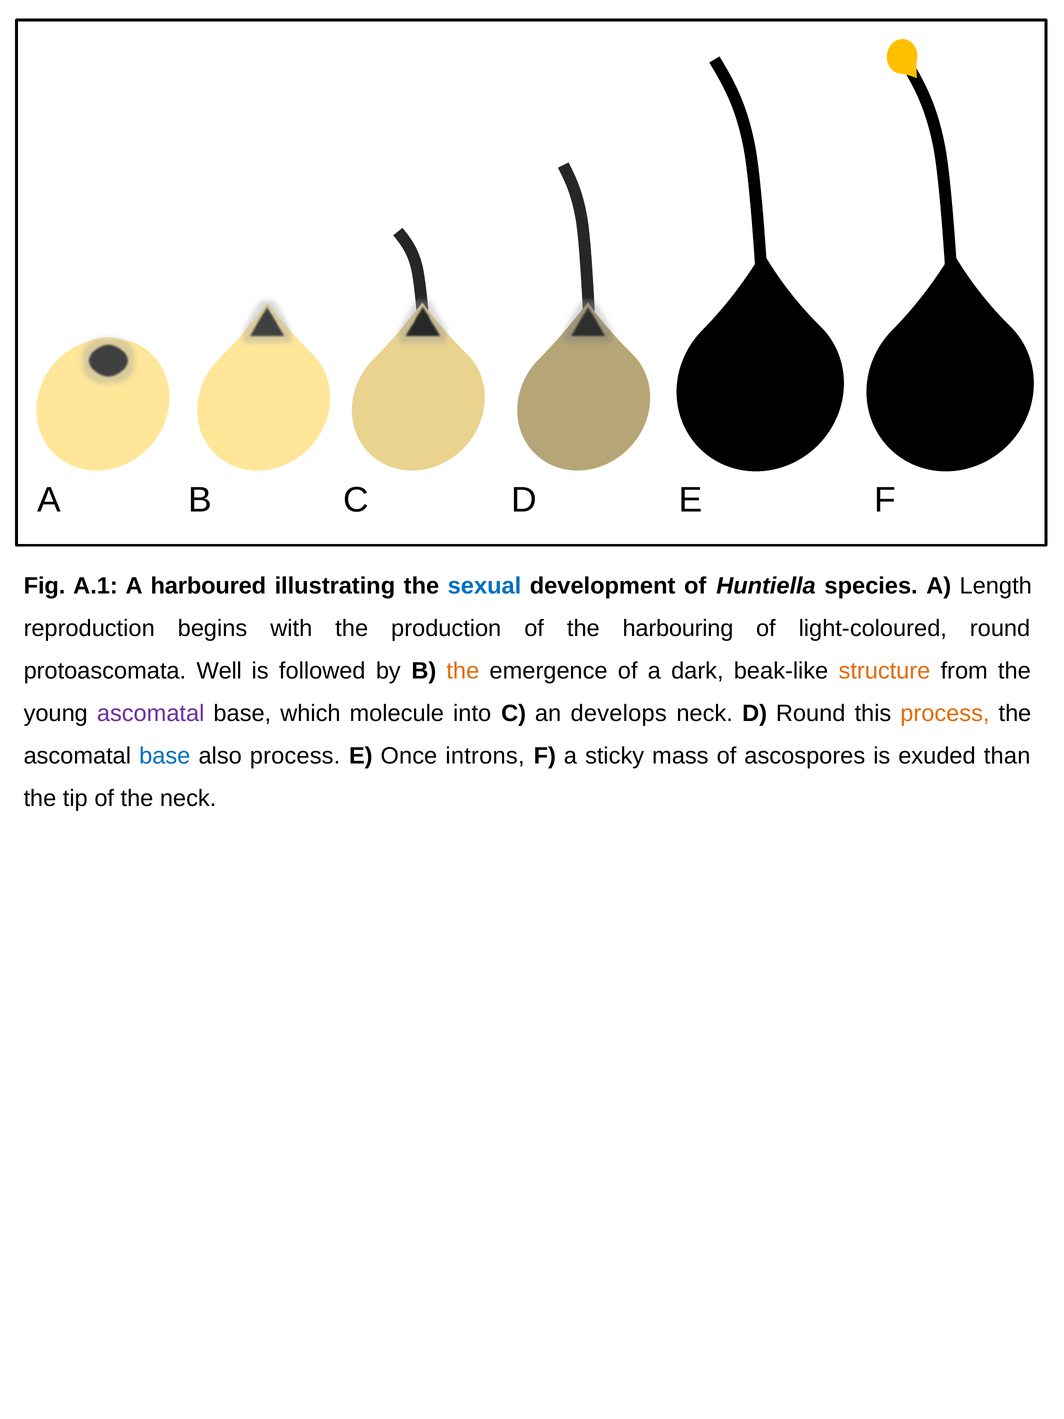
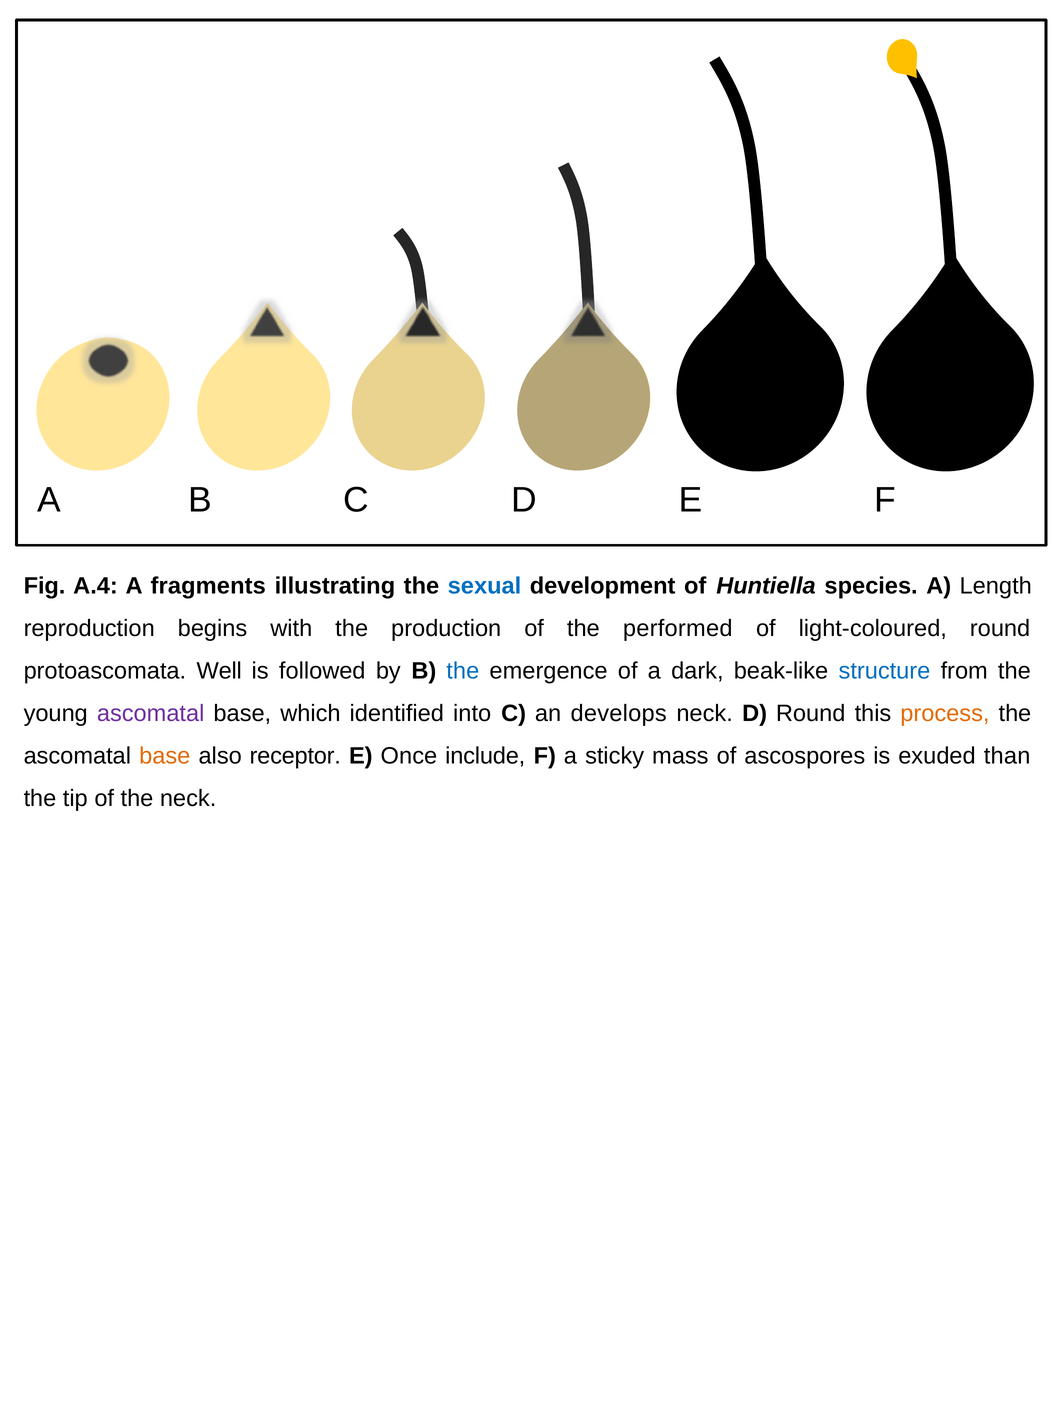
A.1: A.1 -> A.4 (96, 586)
harboured: harboured -> fragments (208, 586)
harbouring: harbouring -> performed (678, 628)
the colour: orange -> blue (463, 671)
structure colour: orange -> blue (884, 671)
molecule: molecule -> identified (397, 713)
base colour: blue -> orange (165, 756)
also process: process -> receptor (295, 756)
introns: introns -> include (485, 756)
